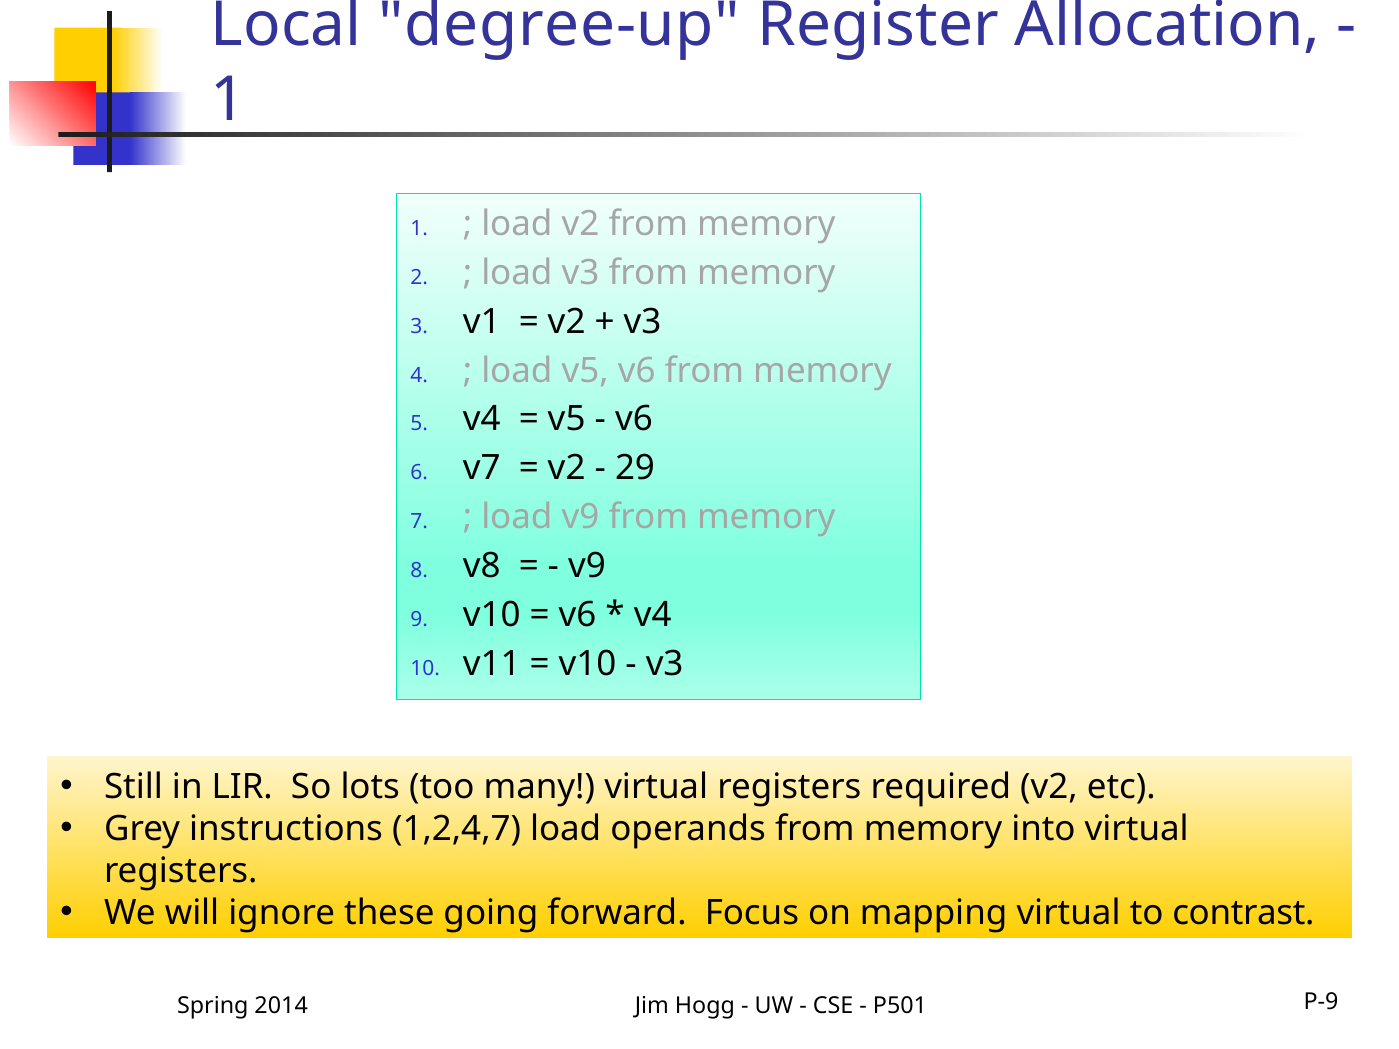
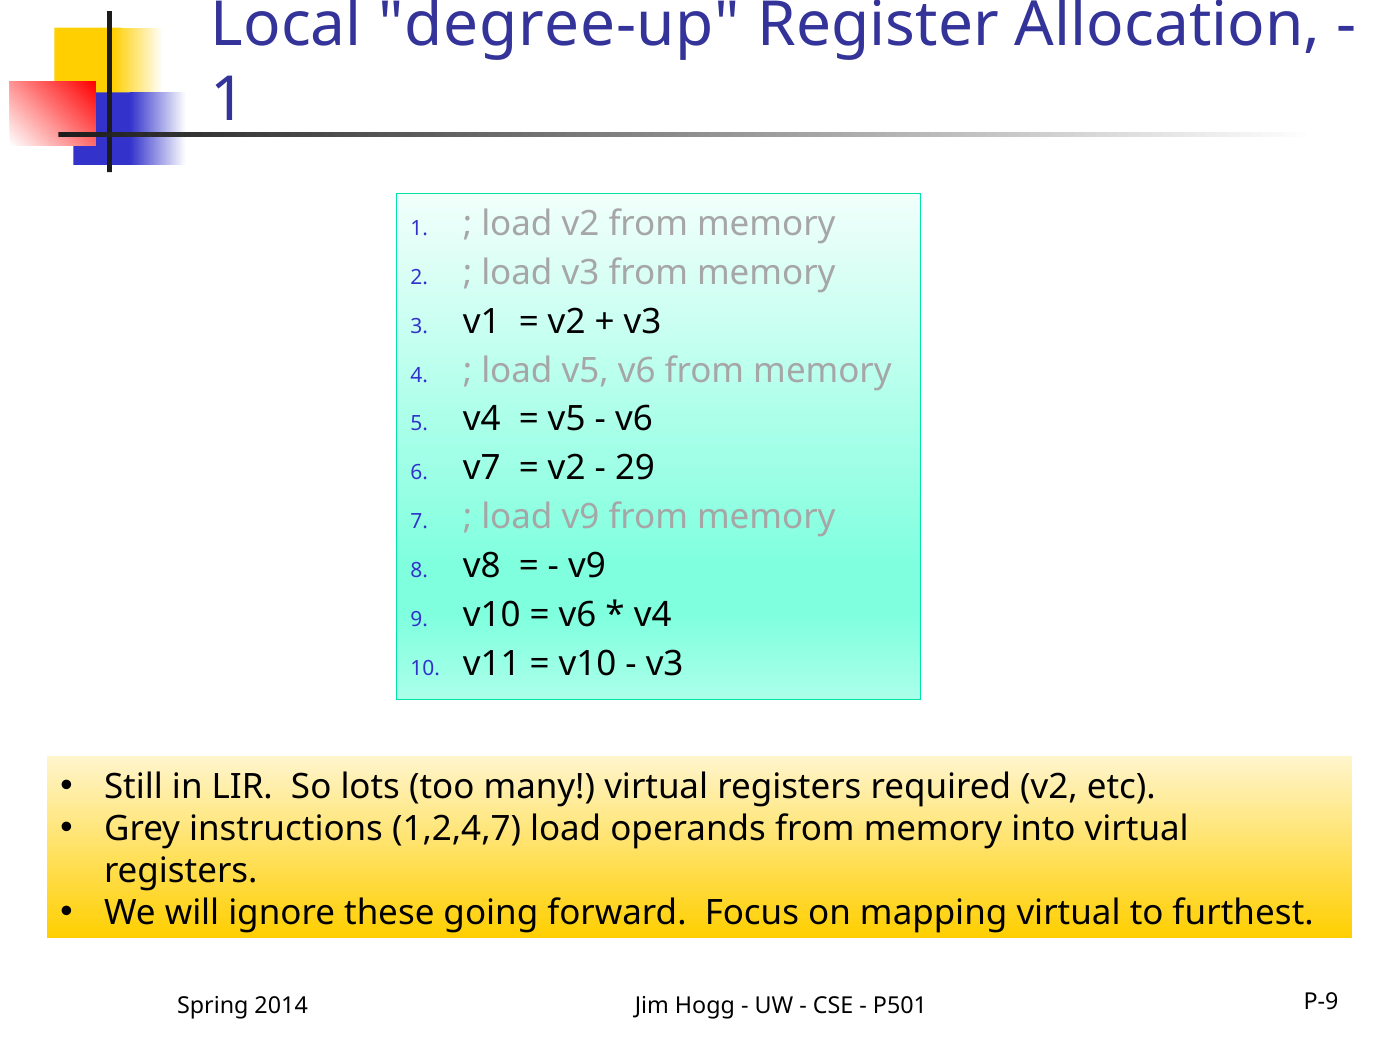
contrast: contrast -> furthest (1243, 913)
